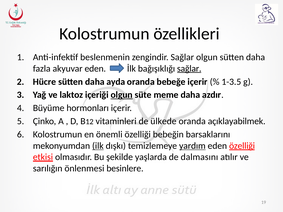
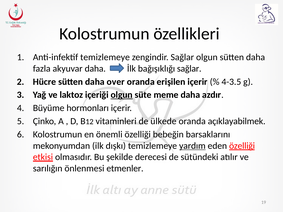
Anti-infektif beslenmenin: beslenmenin -> temizlemeye (105, 57)
akyuvar eden: eden -> daha (95, 69)
sağlar underline: present -> none (189, 69)
ayda: ayda -> over (116, 82)
bebeğe: bebeğe -> erişilen (171, 82)
1-3.5: 1-3.5 -> 4-3.5 (231, 82)
ilk underline: present -> none (98, 146)
yaşlarda: yaşlarda -> derecesi (151, 157)
dalmasını: dalmasını -> sütündeki (199, 157)
besinlere: besinlere -> etmenler (125, 169)
